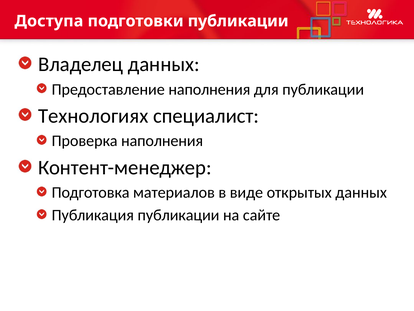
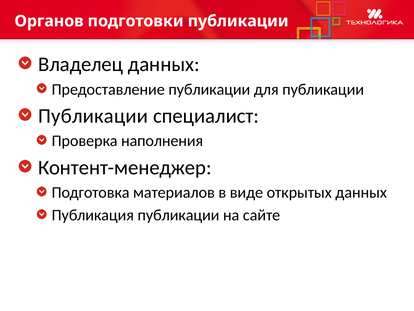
Доступа: Доступа -> Органов (49, 21)
Предоставление наполнения: наполнения -> публикации (209, 89)
Технологиях: Технологиях -> Публикации (93, 116)
